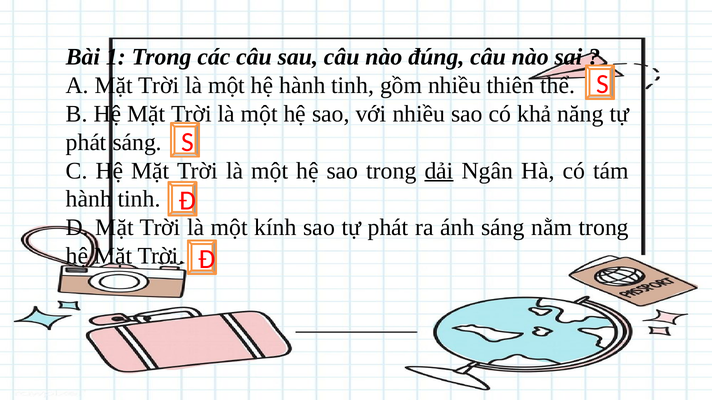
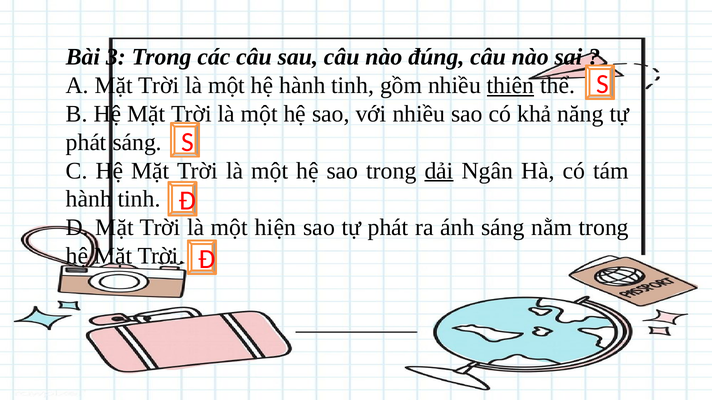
1: 1 -> 3 (116, 57)
thiên underline: none -> present (510, 86)
kính: kính -> hiện (275, 228)
